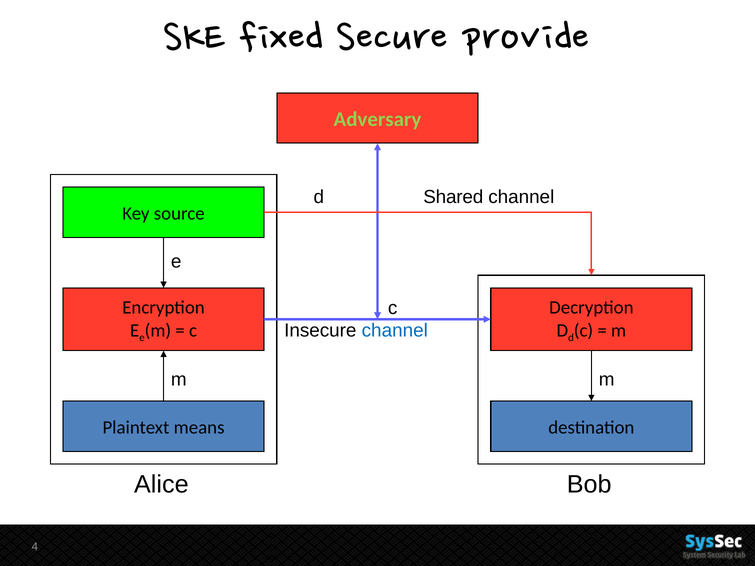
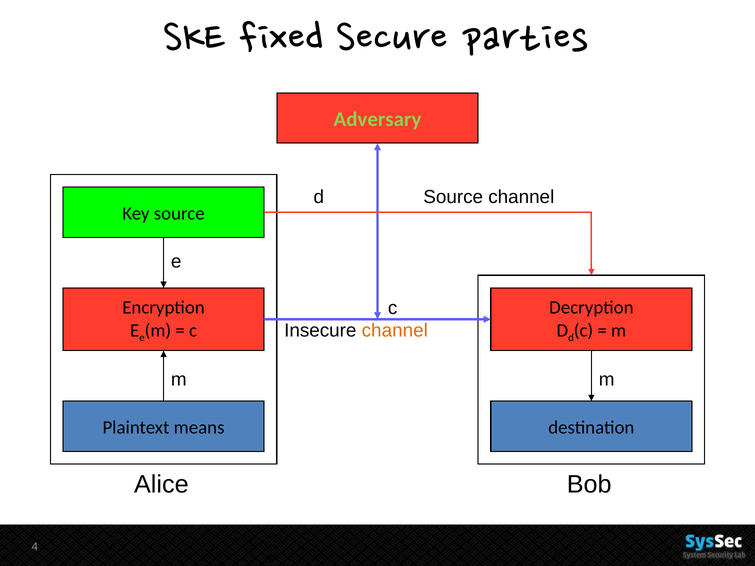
provide: provide -> parties (526, 38)
d Shared: Shared -> Source (453, 197)
channel colour: blue -> orange (395, 331)
